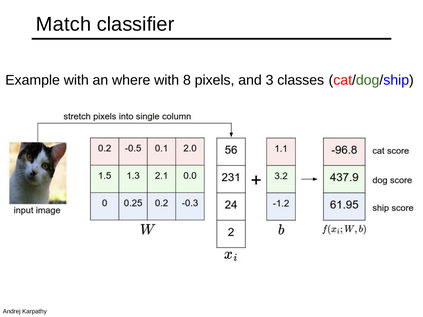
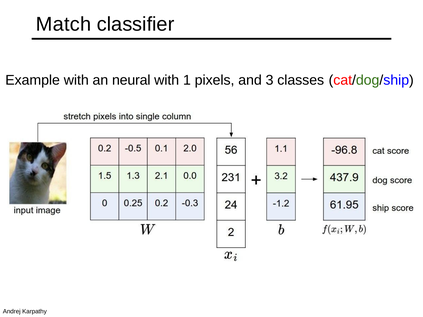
where: where -> neural (131, 80)
8: 8 -> 1 (187, 80)
